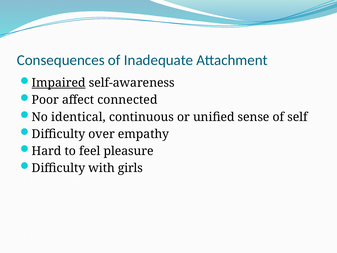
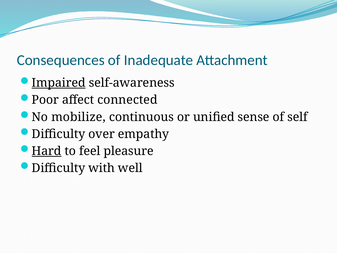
identical: identical -> mobilize (78, 117)
Hard underline: none -> present (47, 151)
girls: girls -> well (130, 168)
